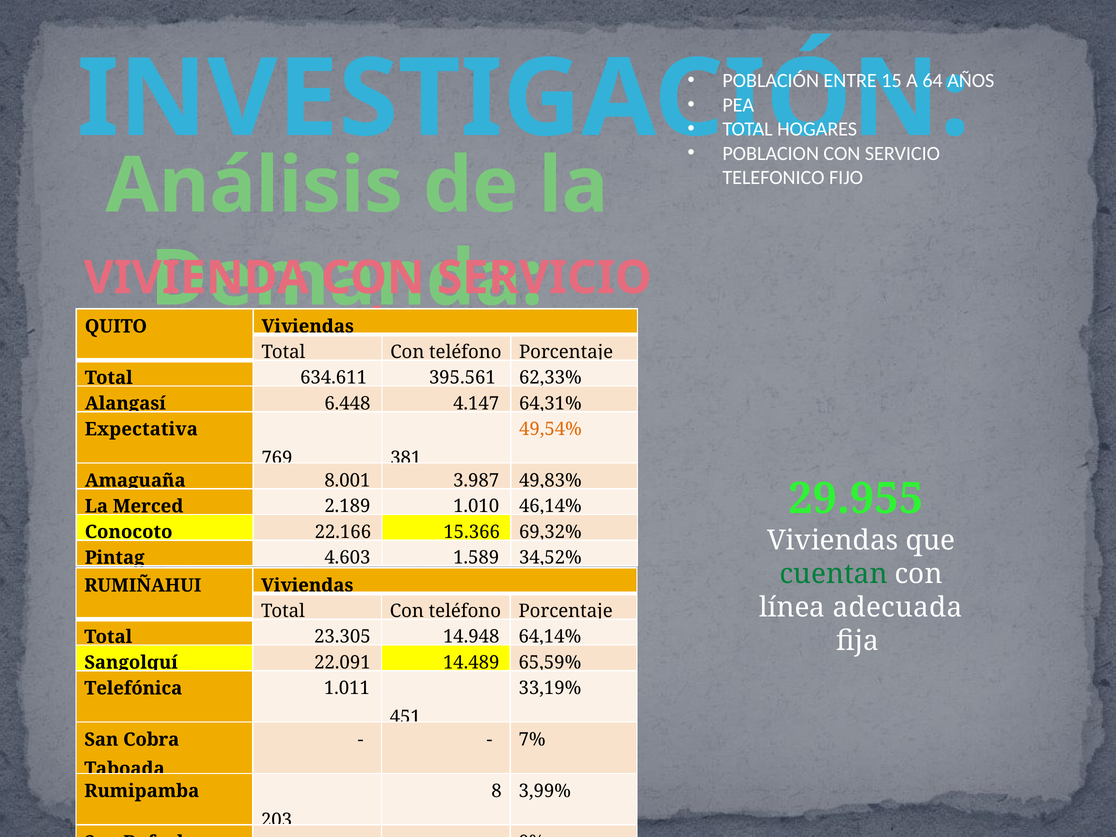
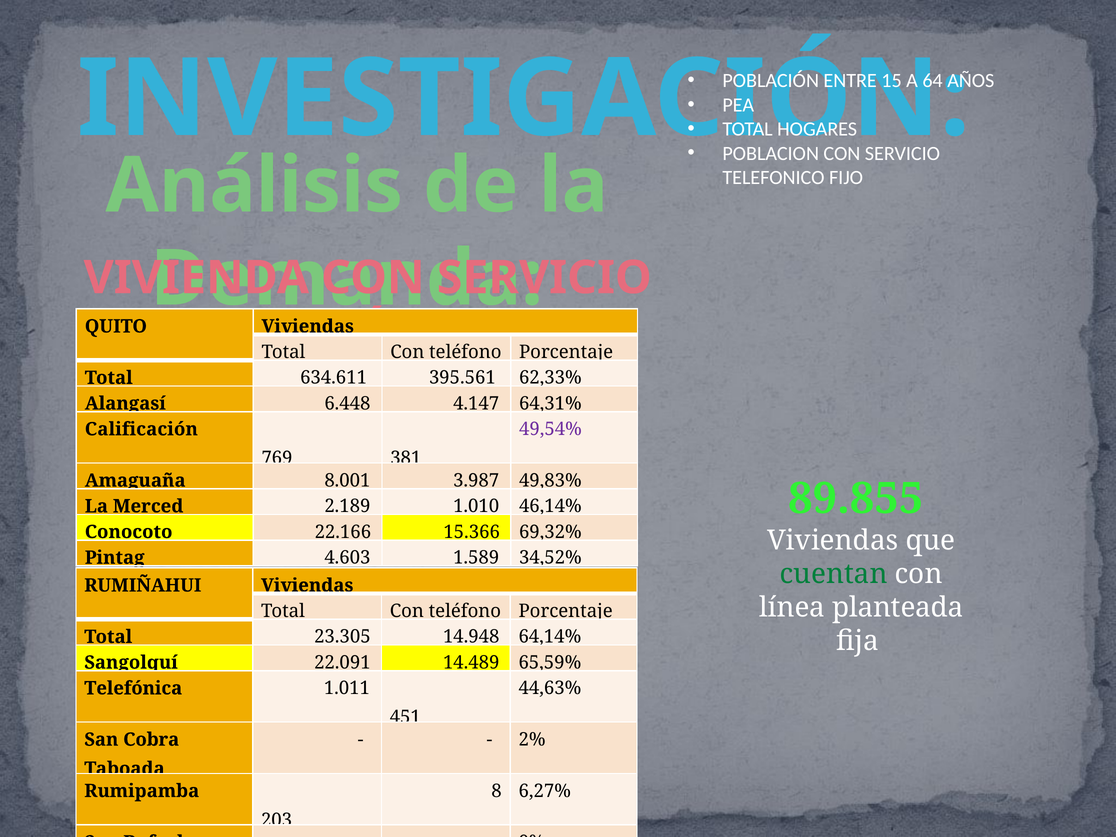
Expectativa: Expectativa -> Calificación (141, 429)
49,54% colour: orange -> purple (550, 429)
29.955: 29.955 -> 89.855 (856, 499)
adecuada: adecuada -> planteada (898, 607)
33,19%: 33,19% -> 44,63% (550, 688)
7%: 7% -> 2% (532, 740)
3,99%: 3,99% -> 6,27% (545, 791)
